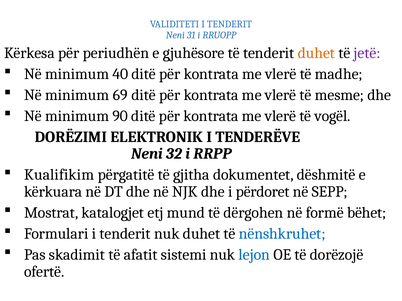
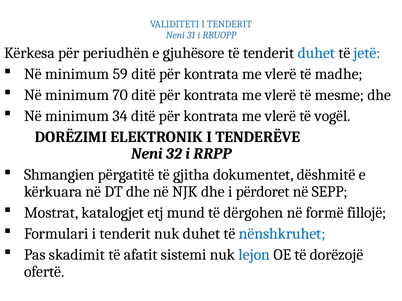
duhet colour: orange -> blue (316, 53)
jetë colour: purple -> blue (367, 53)
40: 40 -> 59 (120, 74)
69: 69 -> 70 (120, 95)
90: 90 -> 34 (120, 116)
Kualifikim: Kualifikim -> Shmangien (59, 175)
bëhet: bëhet -> fillojë (367, 213)
